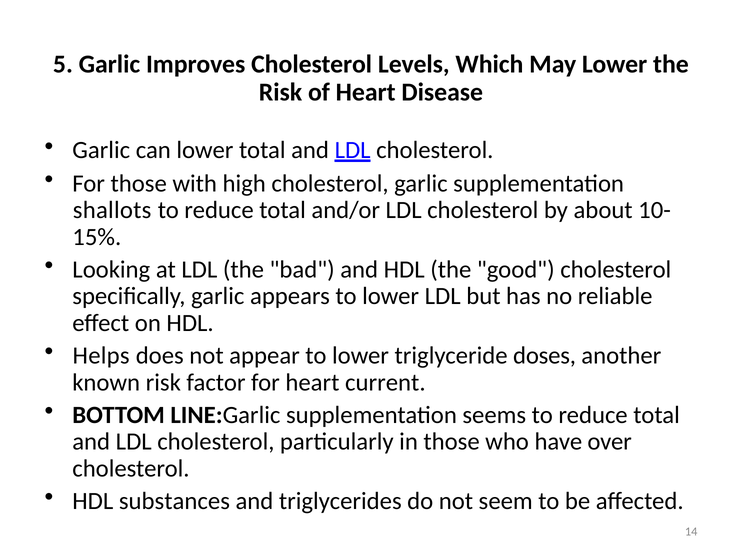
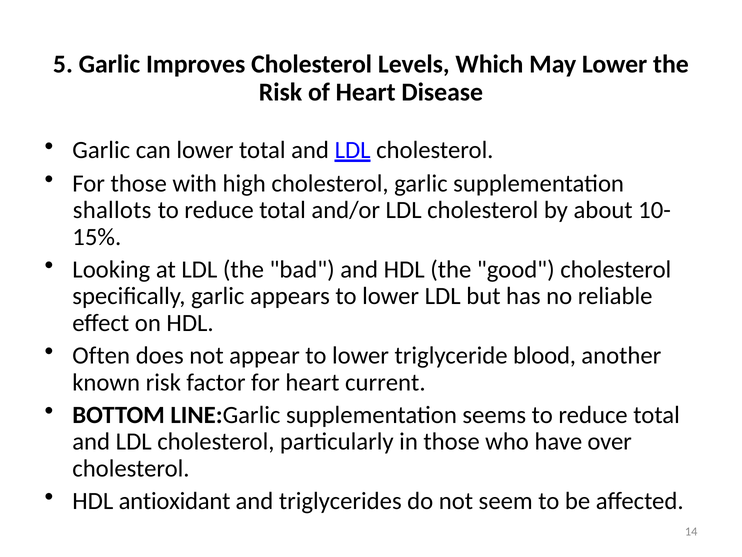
Helps: Helps -> Often (101, 355)
doses: doses -> blood (545, 355)
substances: substances -> antioxidant (175, 501)
